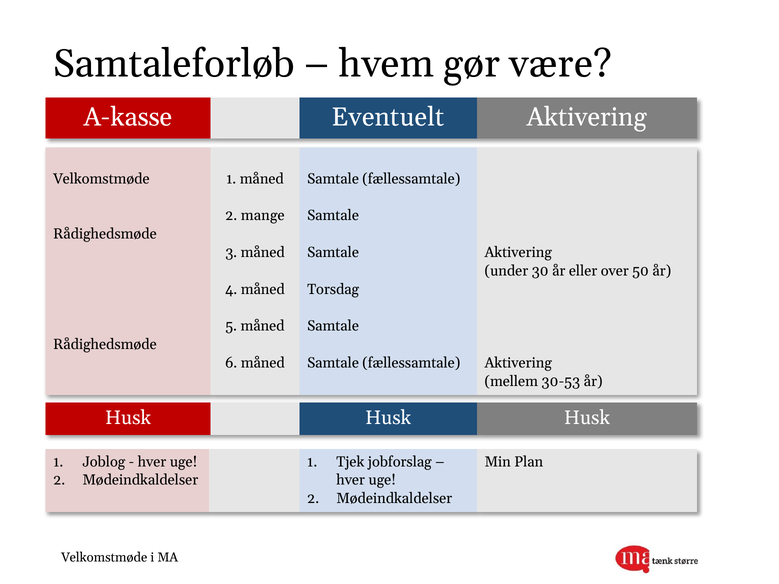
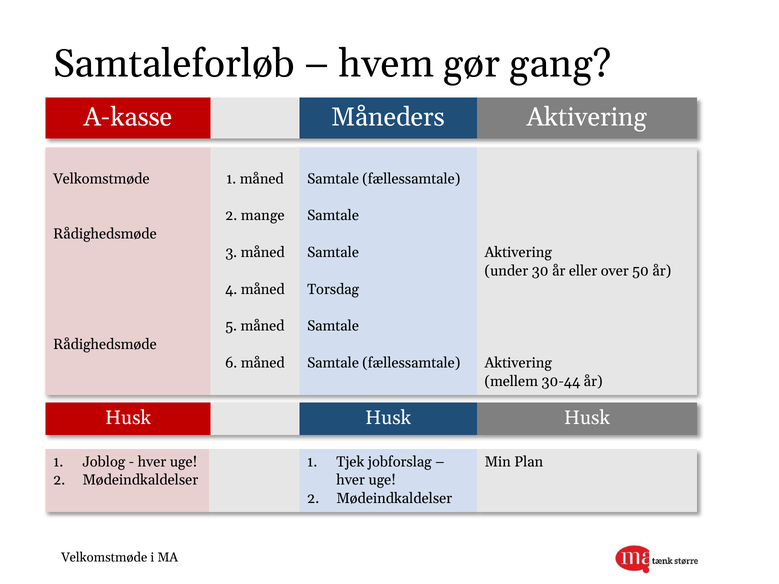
være: være -> gang (560, 64)
Eventuelt: Eventuelt -> Måneders (388, 117)
30-53: 30-53 -> 30-44 (561, 382)
